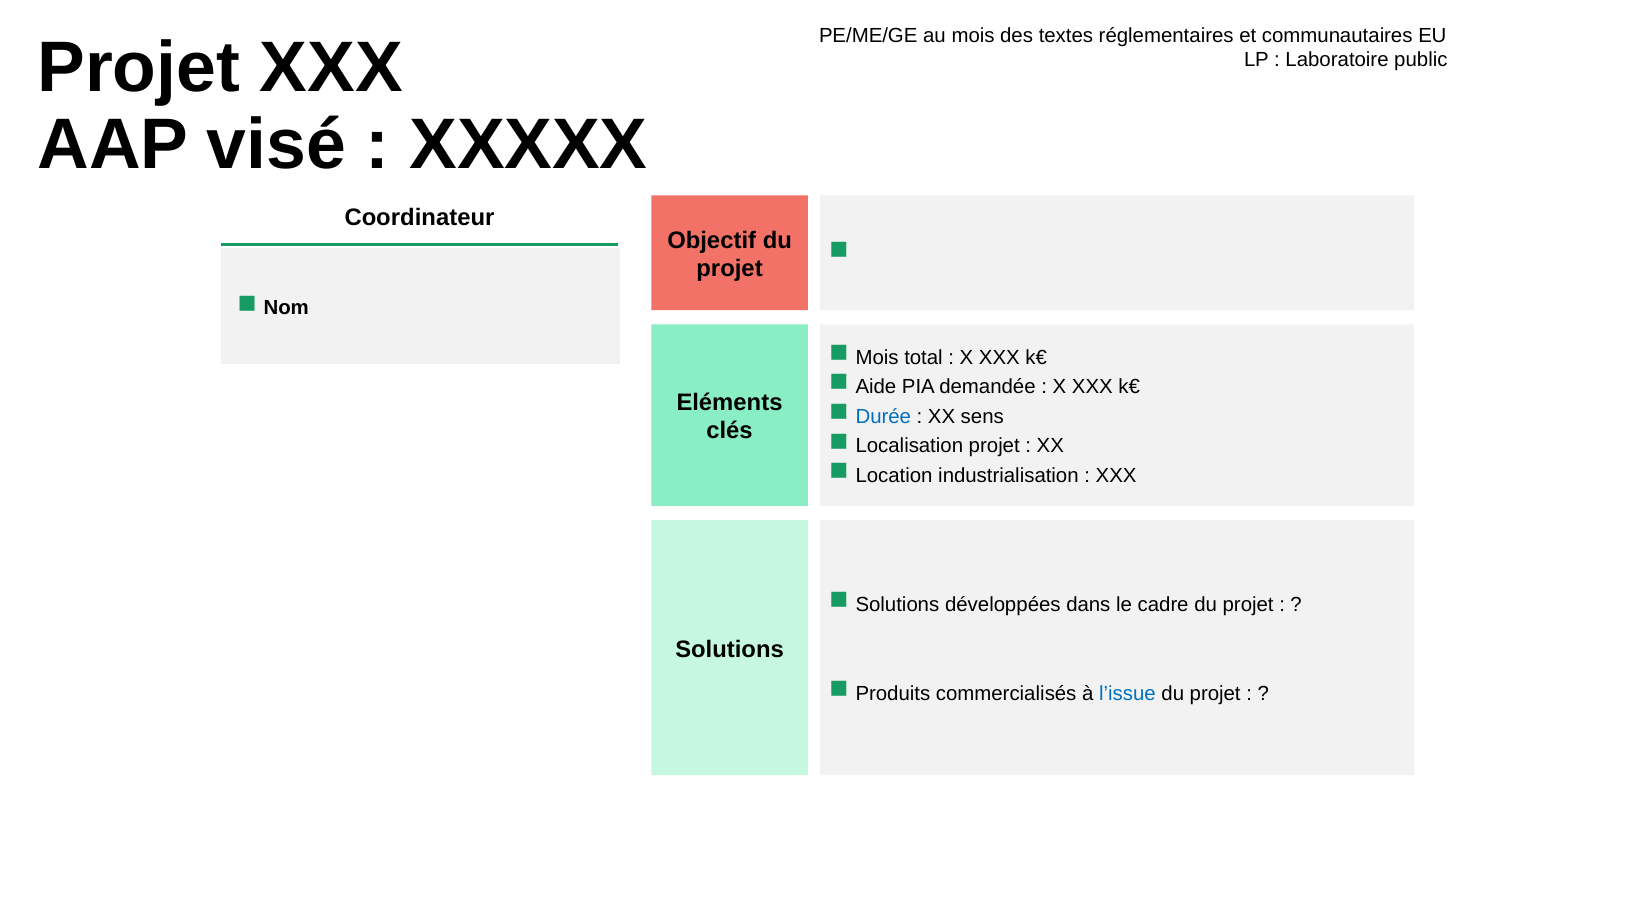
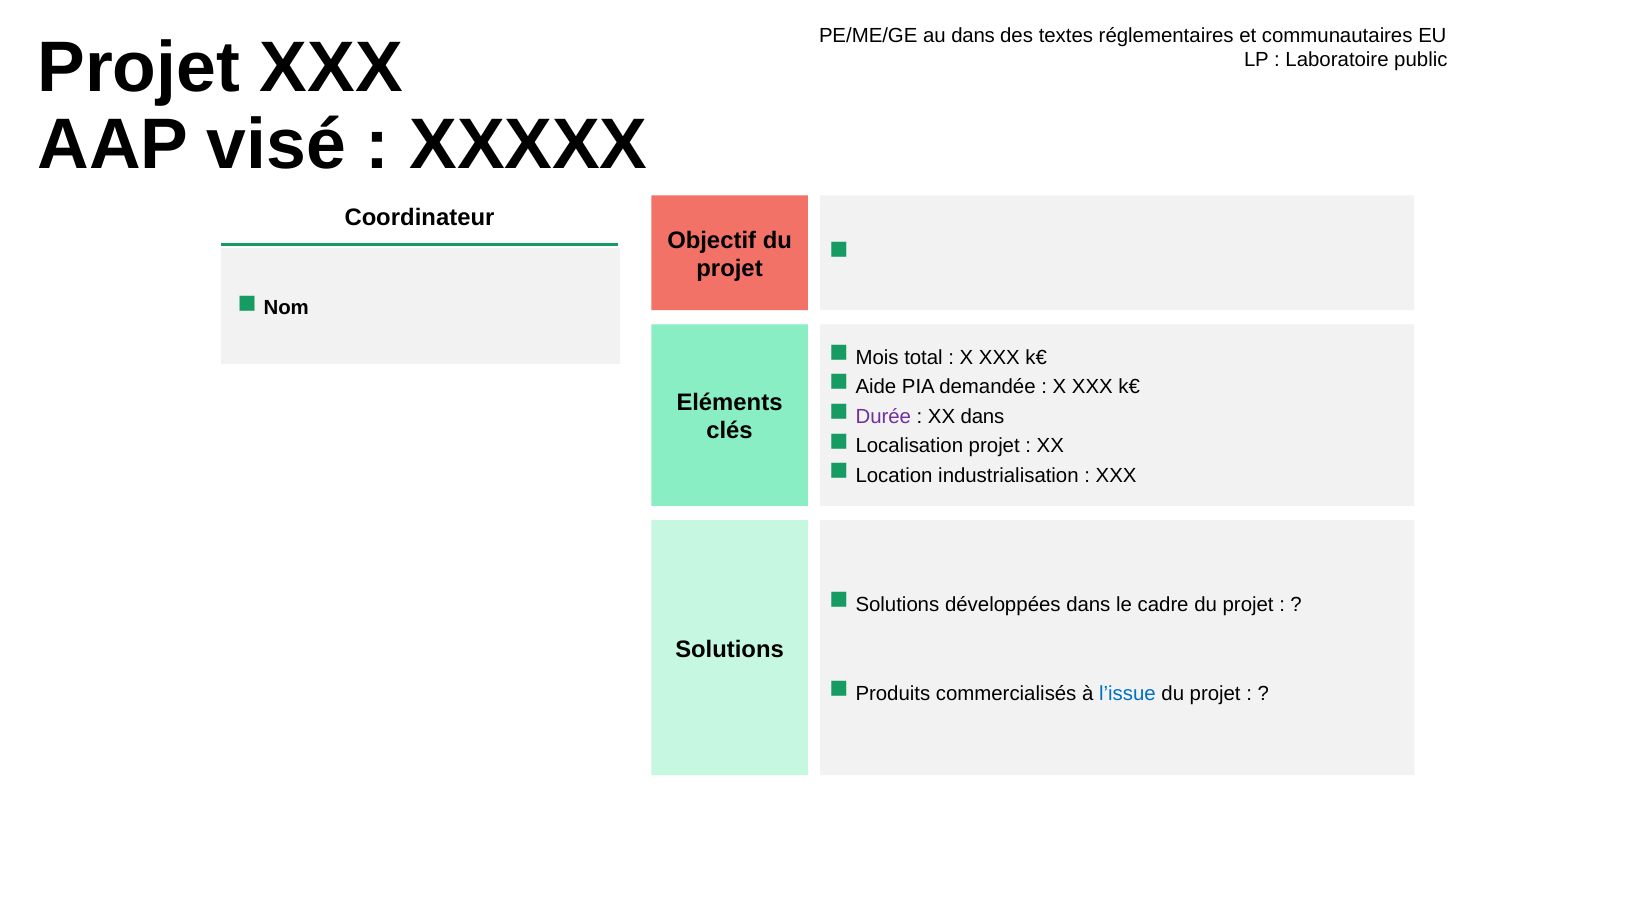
au mois: mois -> dans (973, 35)
Durée colour: blue -> purple (883, 417)
XX sens: sens -> dans (982, 417)
